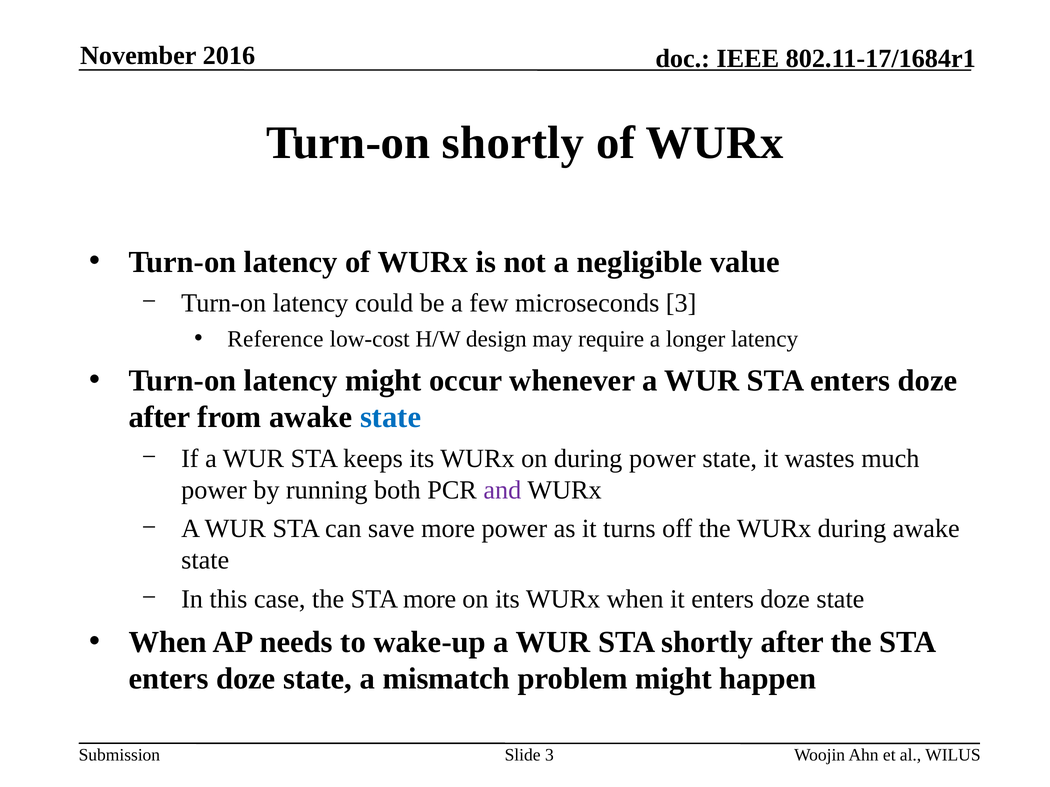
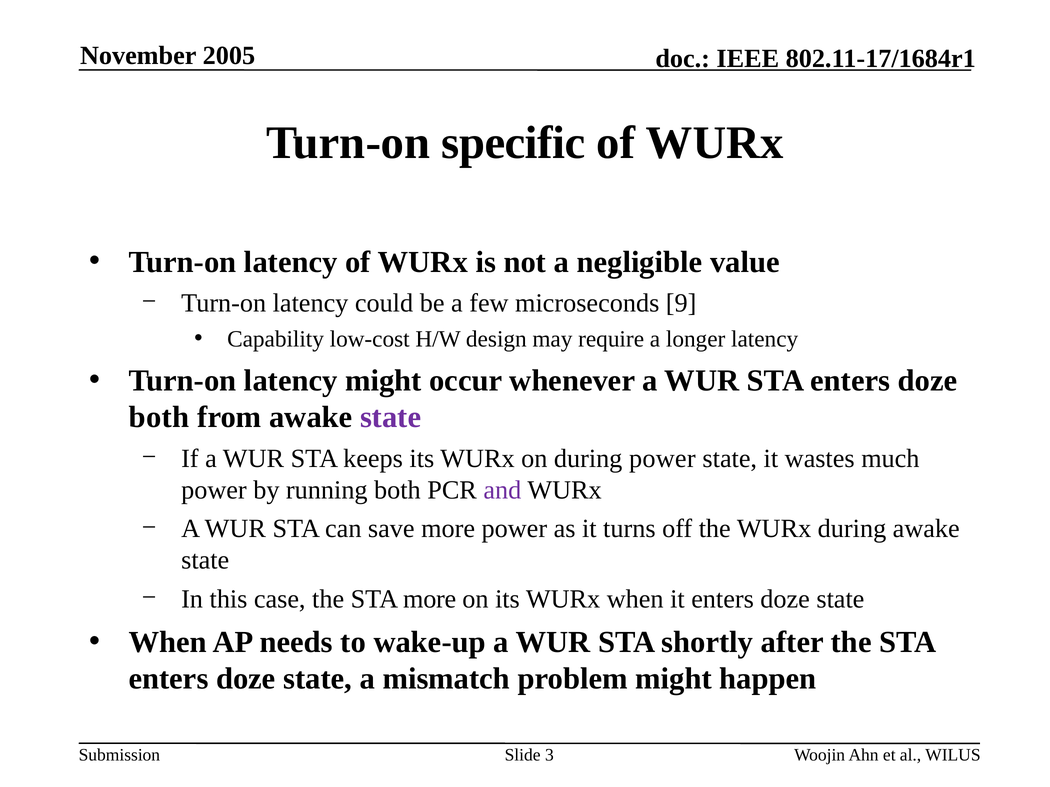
2016: 2016 -> 2005 (229, 56)
Turn-on shortly: shortly -> specific (513, 143)
microseconds 3: 3 -> 9 (681, 303)
Reference: Reference -> Capability (276, 339)
after: after -> both (159, 418)
state colour: blue -> purple (391, 418)
